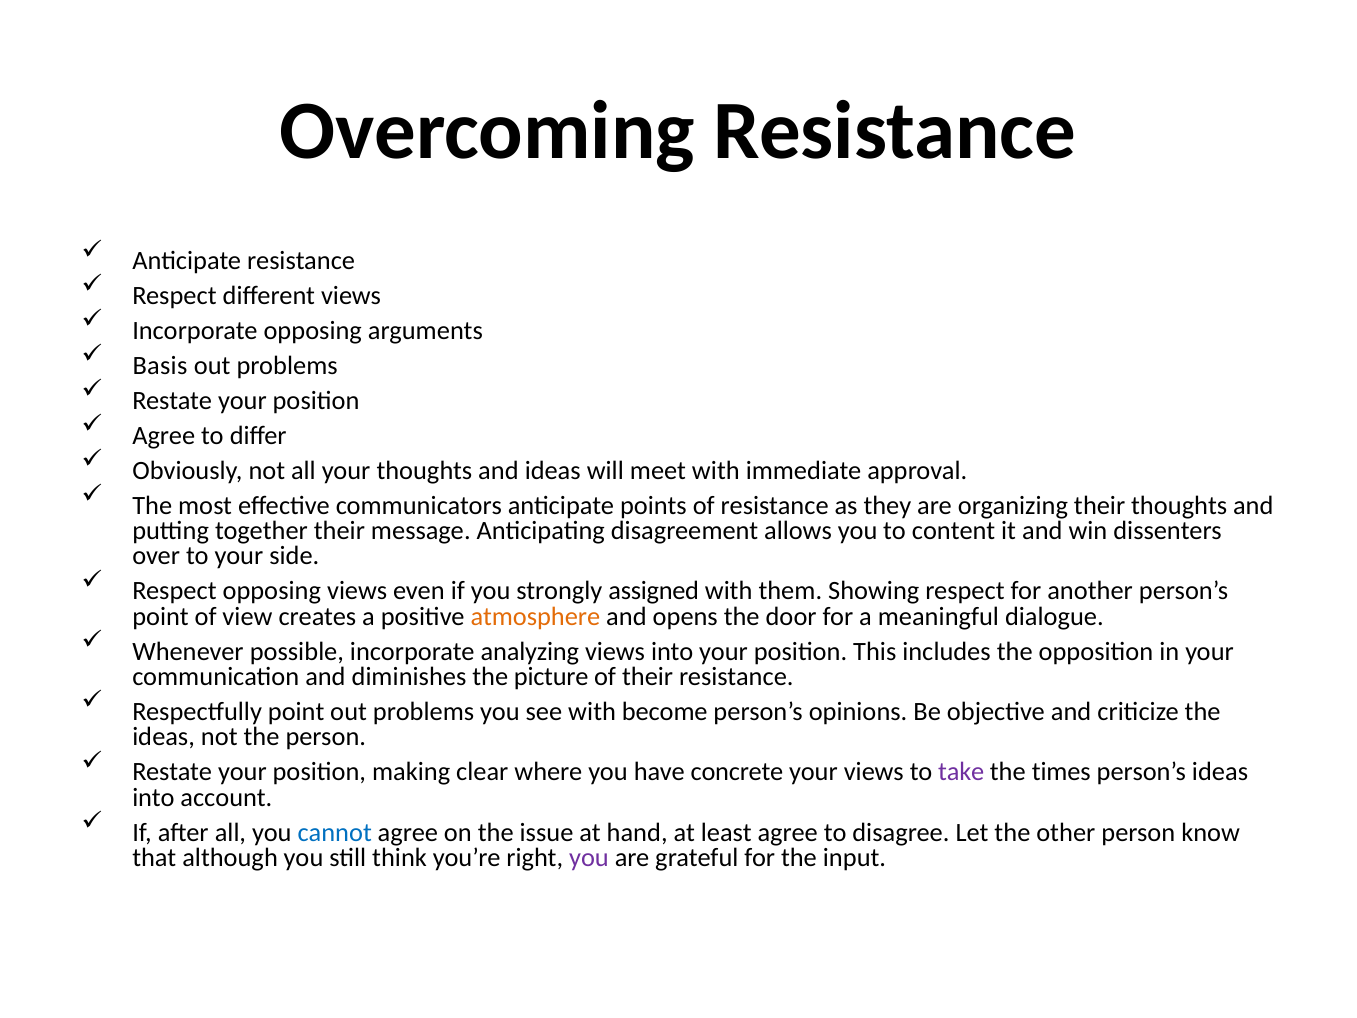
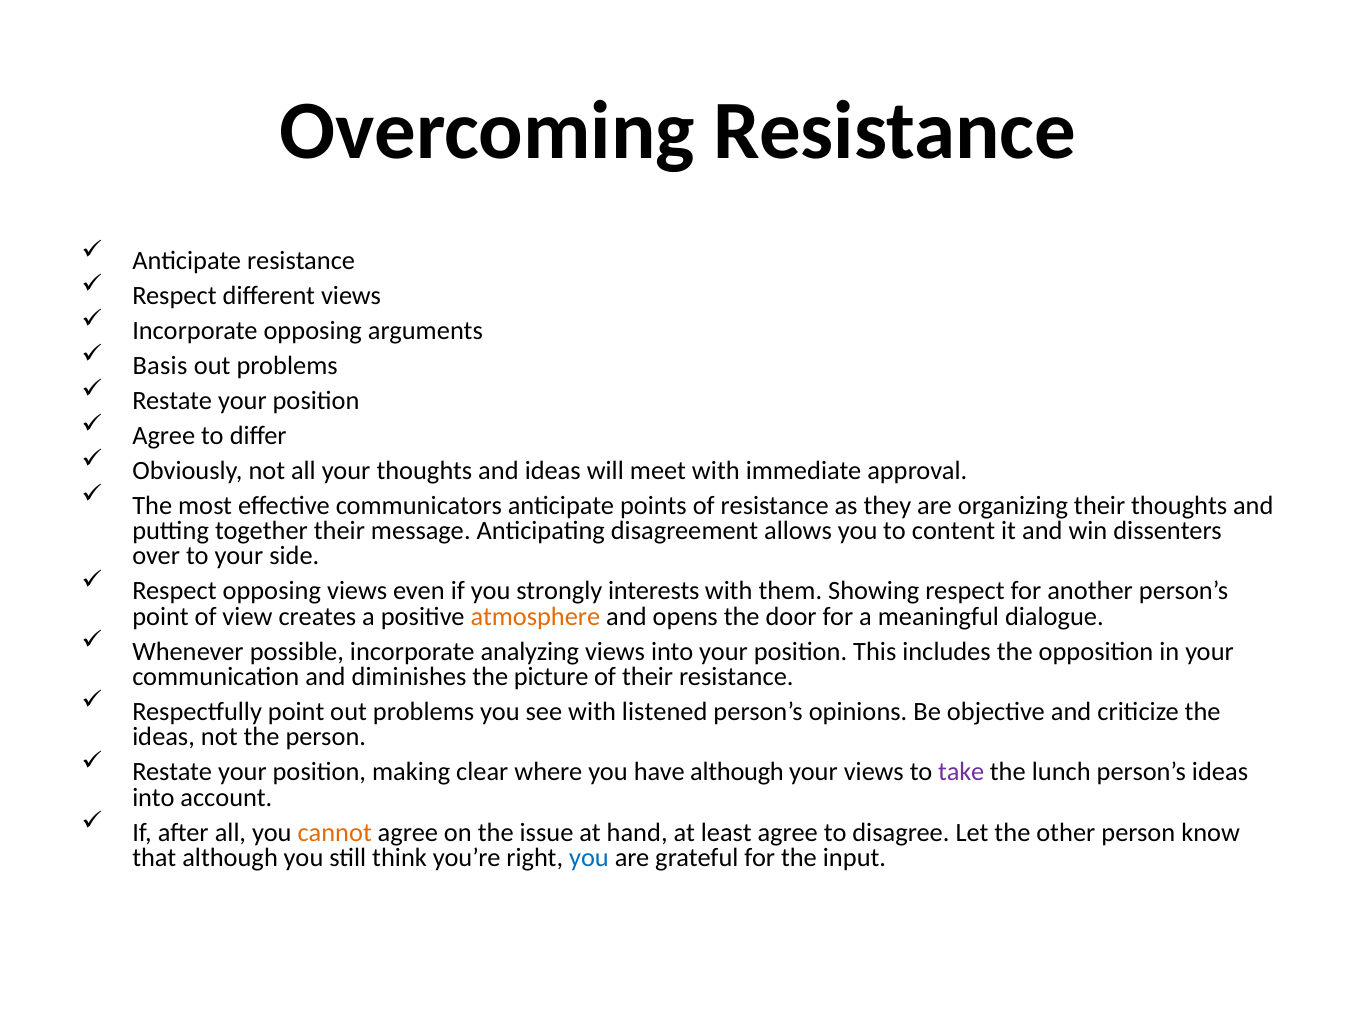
assigned: assigned -> interests (654, 591)
become: become -> listened (665, 712)
have concrete: concrete -> although (737, 772)
times: times -> lunch (1061, 772)
cannot colour: blue -> orange (335, 832)
you colour: purple -> blue (589, 857)
